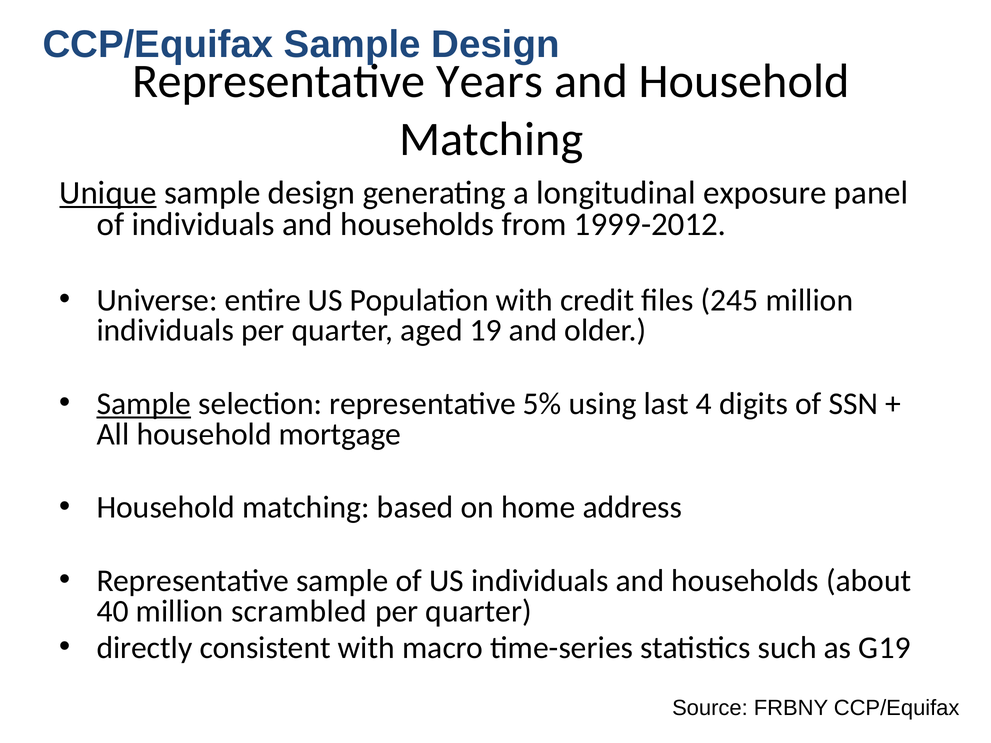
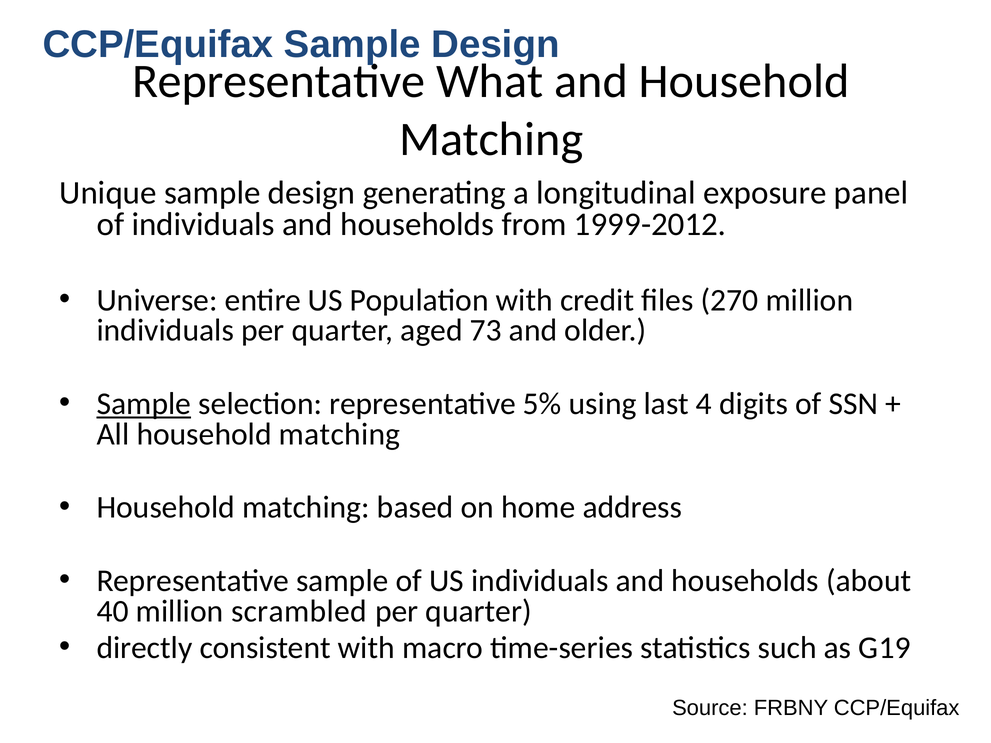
Years: Years -> What (490, 81)
Unique underline: present -> none (108, 193)
245: 245 -> 270 (730, 300)
19: 19 -> 73 (486, 331)
All household mortgage: mortgage -> matching (340, 434)
